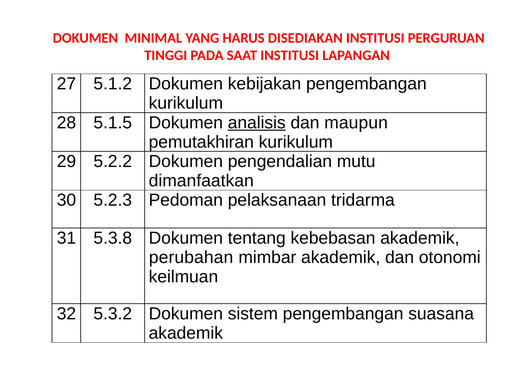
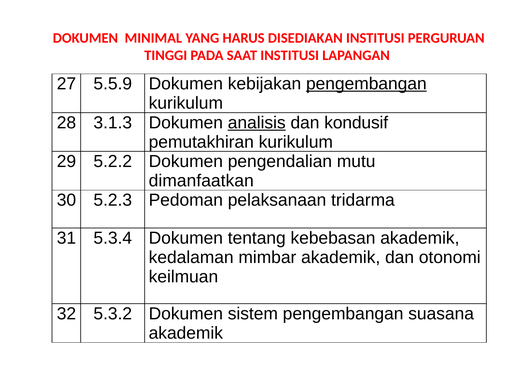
5.1.2: 5.1.2 -> 5.5.9 (113, 84)
pengembangan underline: none -> present (366, 84)
5.1.5: 5.1.5 -> 3.1.3 (113, 123)
maupun: maupun -> kondusif (356, 123)
5.3.8: 5.3.8 -> 5.3.4 (113, 238)
perubahan: perubahan -> kedalaman (191, 257)
